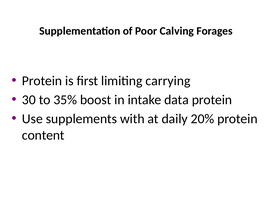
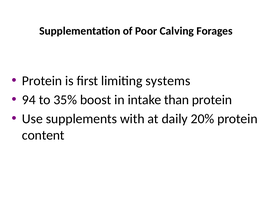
carrying: carrying -> systems (168, 81)
30: 30 -> 94 (29, 100)
data: data -> than (177, 100)
